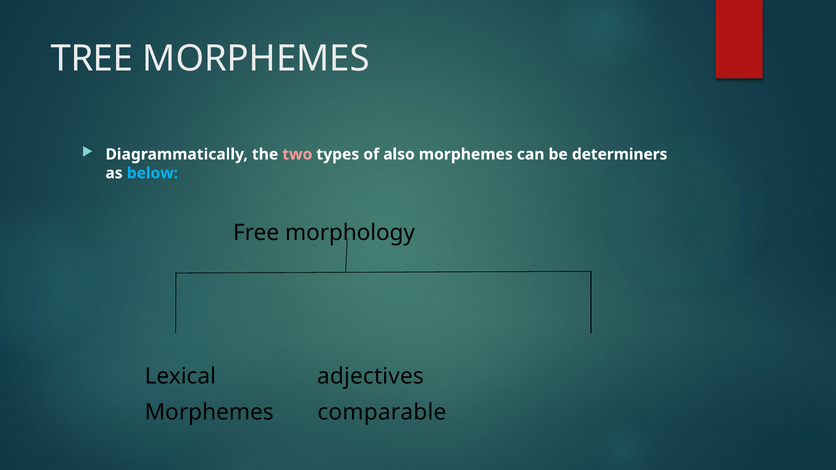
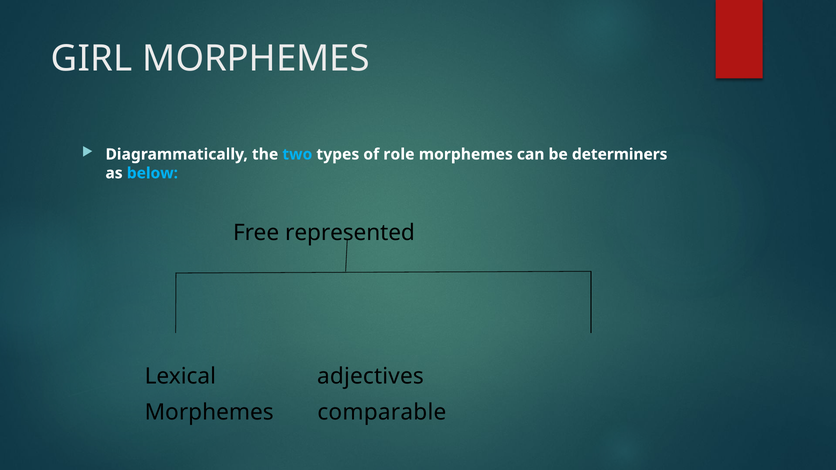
TREE: TREE -> GIRL (92, 59)
two colour: pink -> light blue (297, 154)
also: also -> role (399, 154)
morphology: morphology -> represented (350, 233)
